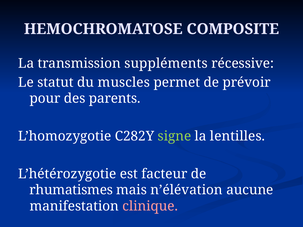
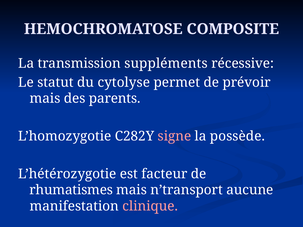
muscles: muscles -> cytolyse (124, 82)
pour: pour -> mais (45, 99)
signe colour: light green -> pink (174, 136)
lentilles: lentilles -> possède (238, 136)
n’élévation: n’élévation -> n’transport (187, 190)
